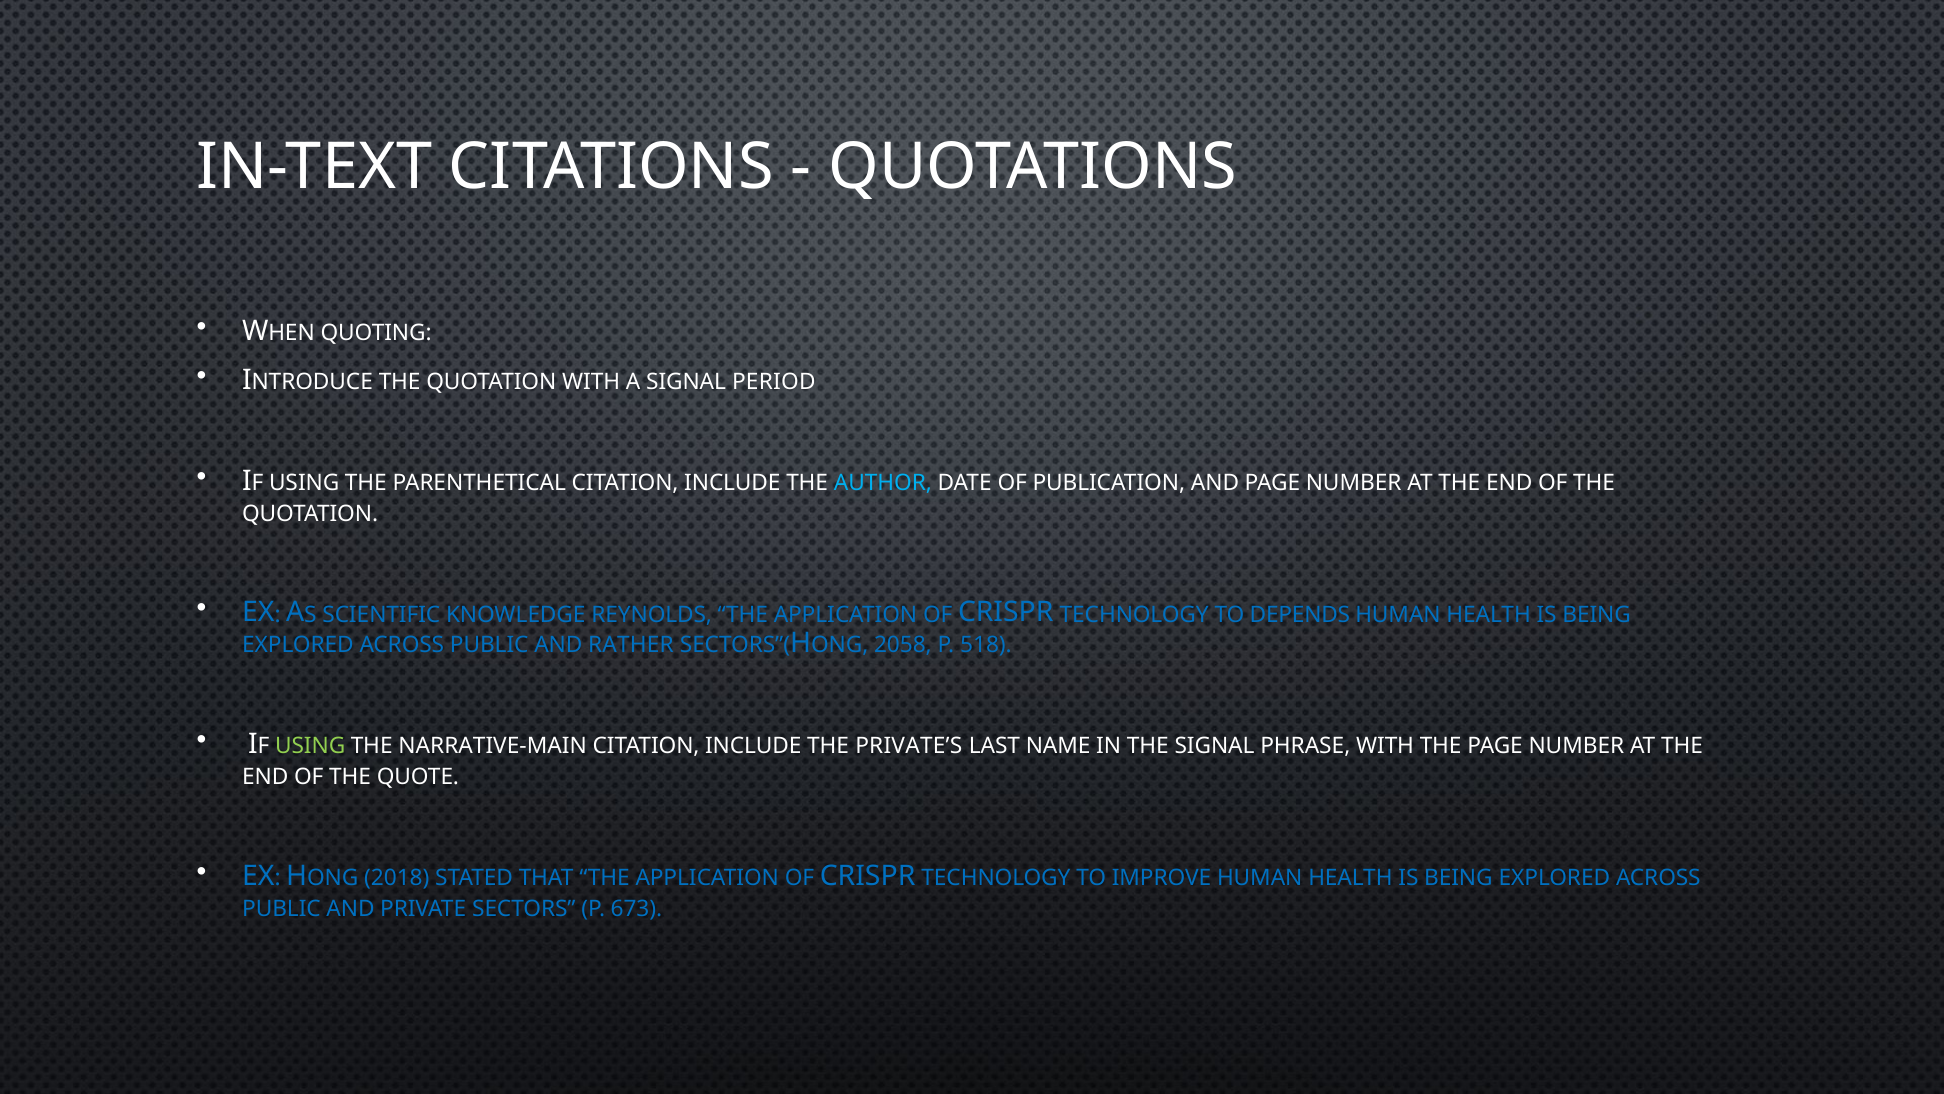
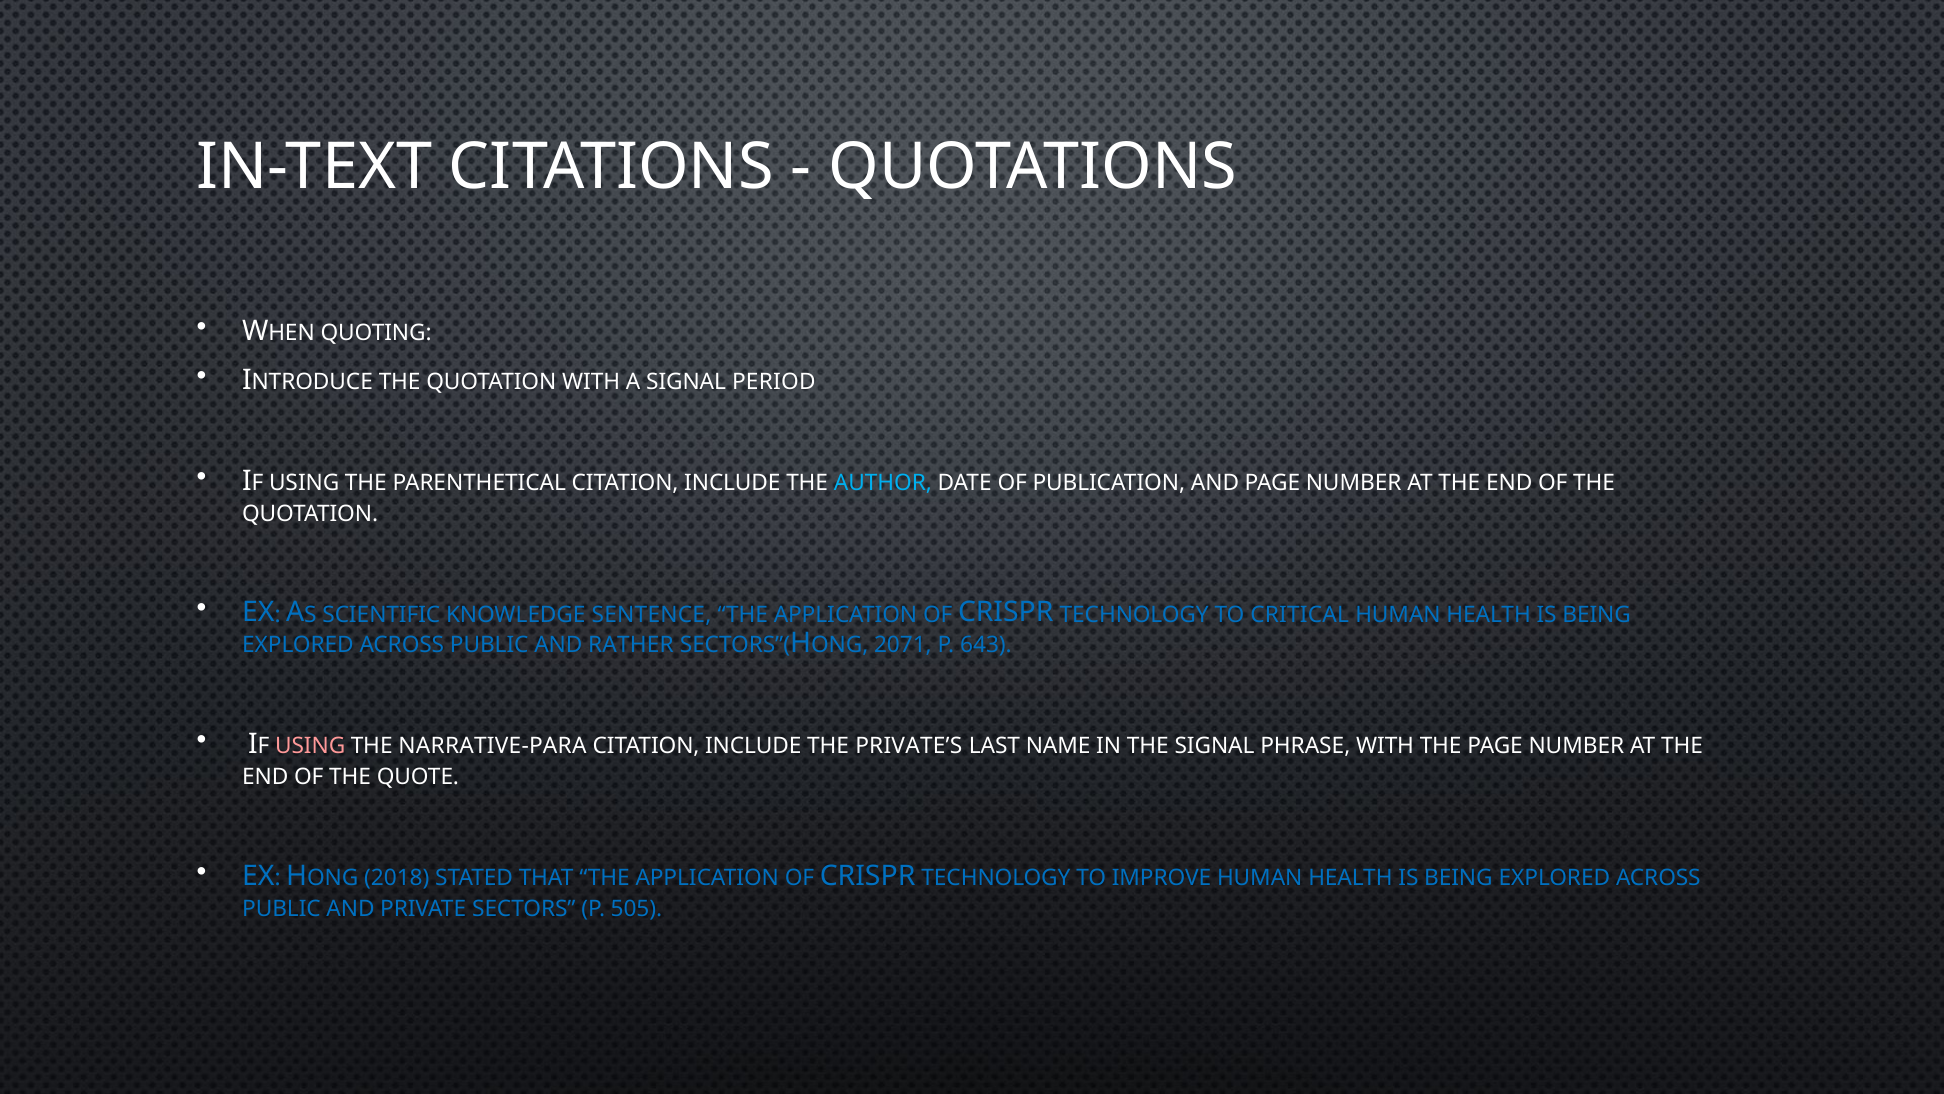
REYNOLDS: REYNOLDS -> SENTENCE (652, 614)
DEPENDS: DEPENDS -> CRITICAL (1300, 614)
2058: 2058 -> 2071 (903, 645)
518: 518 -> 643 (986, 645)
USING colour: light green -> pink (310, 746)
NARRATIVE-MAIN: NARRATIVE-MAIN -> NARRATIVE-PARA (493, 746)
673: 673 -> 505 (636, 908)
